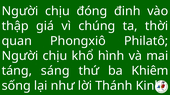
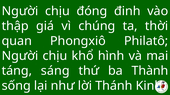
Khiêm: Khiêm -> Thành (150, 71)
